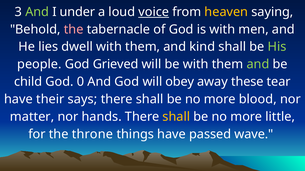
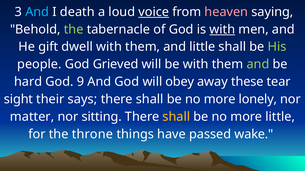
And colour: light green -> light blue (37, 12)
under: under -> death (77, 12)
heaven colour: yellow -> pink (226, 12)
the colour: pink -> light green (74, 29)
with underline: none -> present (222, 29)
lies: lies -> gift (48, 47)
and kind: kind -> little (202, 47)
child: child -> hard (28, 82)
0: 0 -> 9 (81, 82)
have: have -> sight (19, 100)
blood: blood -> lonely (258, 100)
hands: hands -> sitting (102, 117)
wave: wave -> wake (254, 135)
